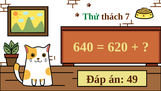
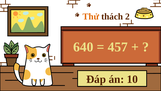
Thử colour: green -> orange (91, 17)
7: 7 -> 2 (127, 17)
620: 620 -> 457 (118, 47)
49: 49 -> 10 (132, 79)
